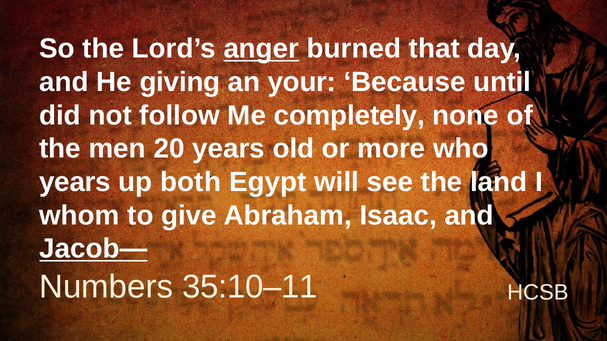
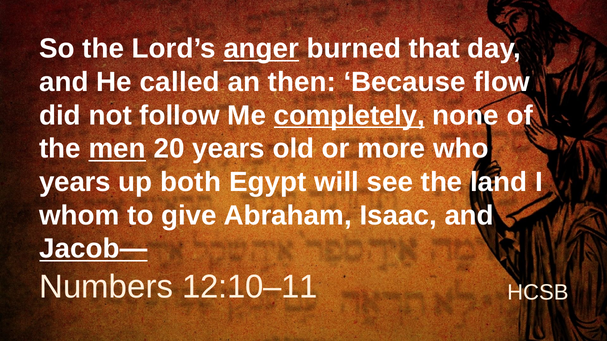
giving: giving -> called (180, 82)
your: your -> then (302, 82)
until: until -> flow (502, 82)
completely underline: none -> present (349, 116)
men underline: none -> present (117, 149)
35:10–11: 35:10–11 -> 12:10–11 (250, 287)
